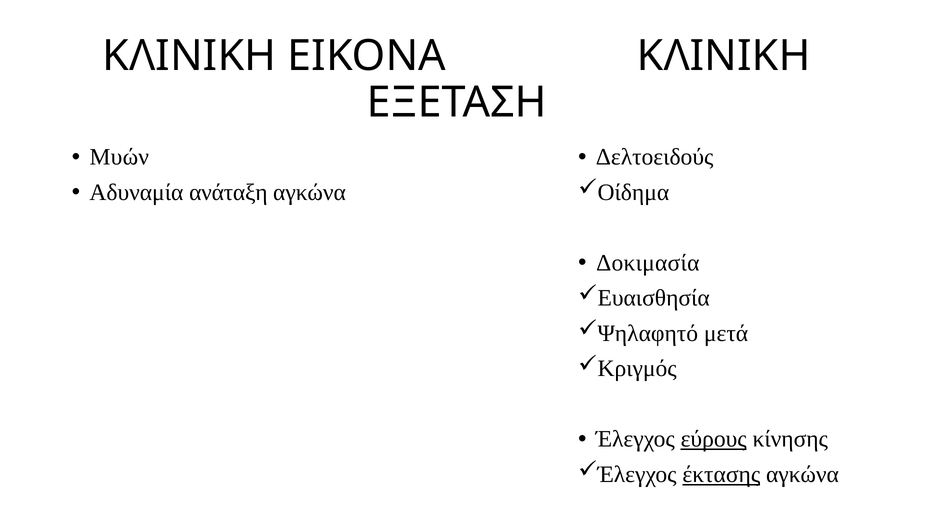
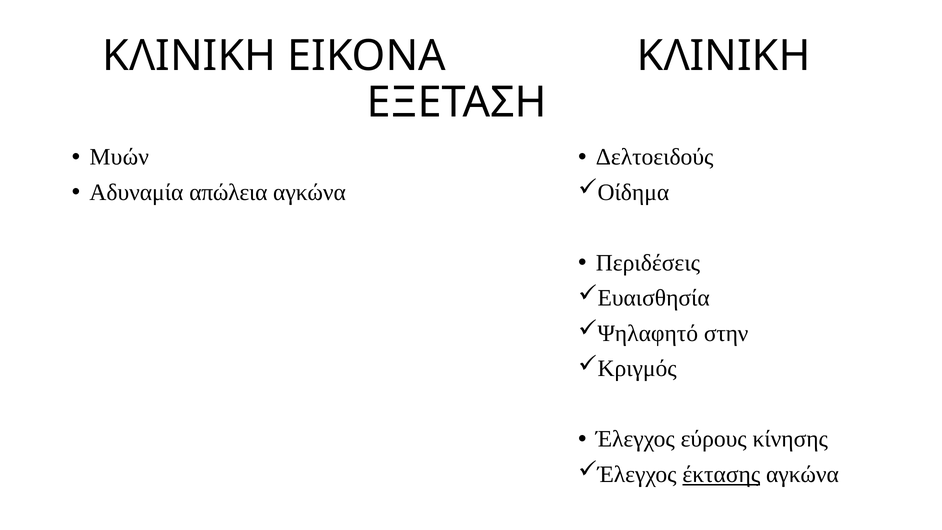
ανάταξη: ανάταξη -> απώλεια (228, 192)
Δοκιμασία: Δοκιμασία -> Περιδέσεις (648, 263)
μετά: μετά -> στην (726, 333)
εύρους underline: present -> none (714, 439)
